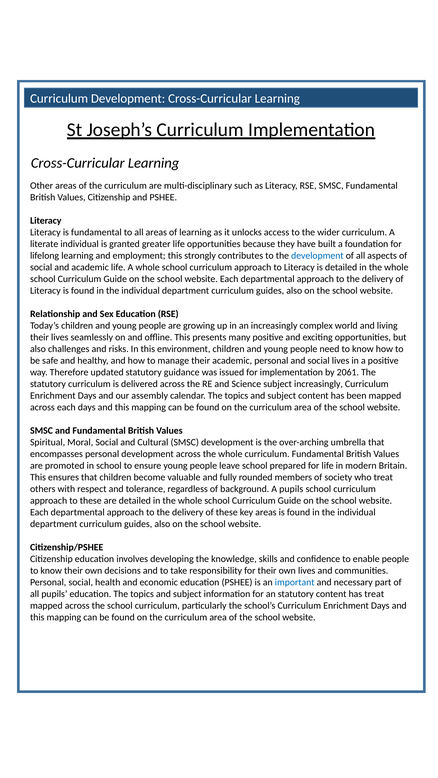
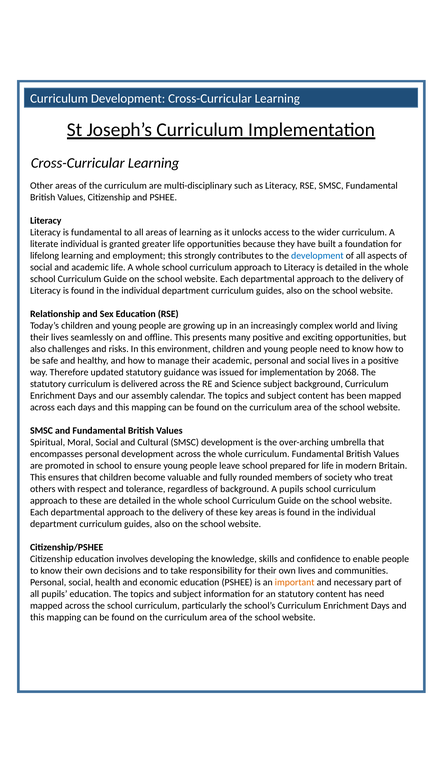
2061: 2061 -> 2068 (348, 373)
subject increasingly: increasingly -> background (318, 384)
important colour: blue -> orange (295, 583)
has treat: treat -> need (374, 595)
